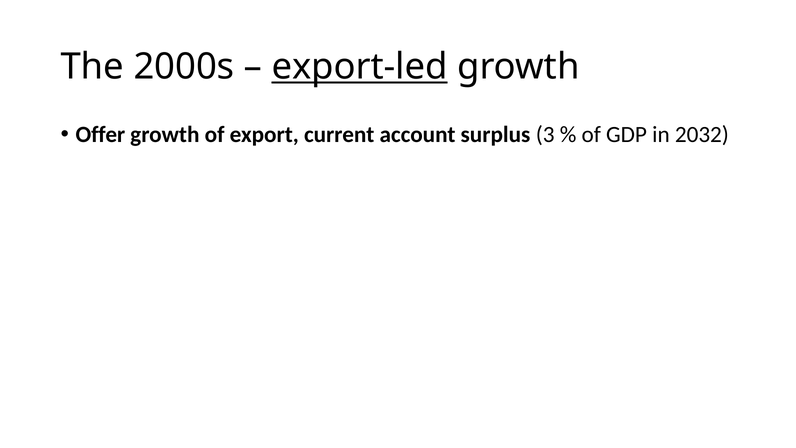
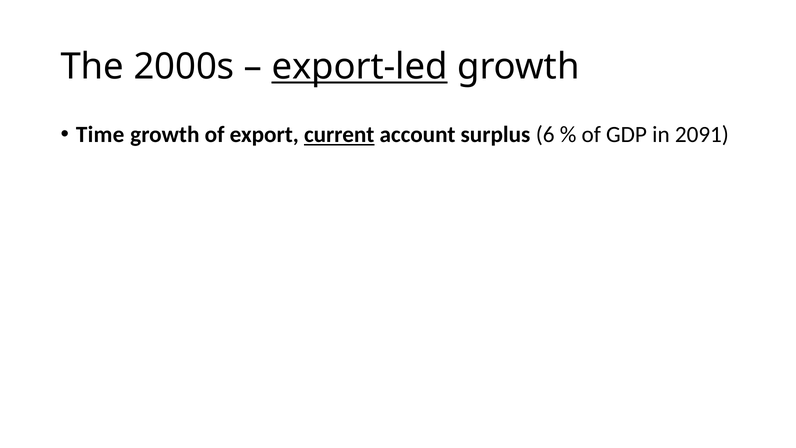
Offer: Offer -> Time (100, 135)
current underline: none -> present (339, 135)
3: 3 -> 6 (545, 135)
2032: 2032 -> 2091 (702, 135)
